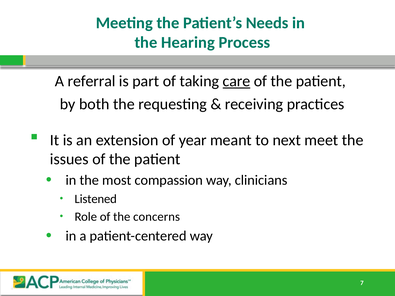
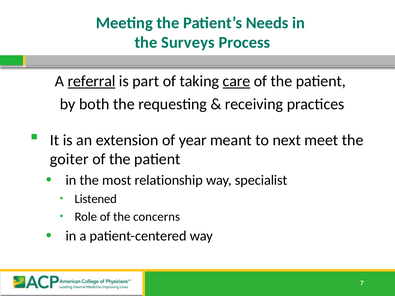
Hearing: Hearing -> Surveys (188, 43)
referral underline: none -> present (92, 81)
issues: issues -> goiter (69, 159)
compassion: compassion -> relationship (169, 180)
clinicians: clinicians -> specialist (261, 180)
